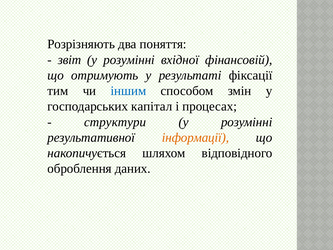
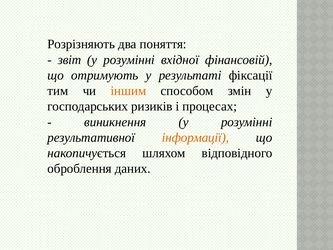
іншим colour: blue -> orange (128, 91)
капітал: капітал -> ризиків (152, 106)
структури: структури -> виникнення (115, 122)
